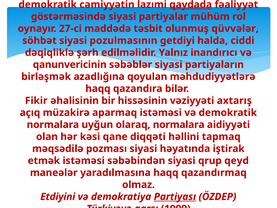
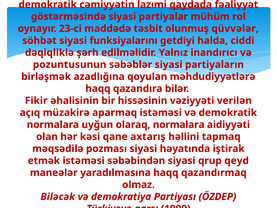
27-ci: 27-ci -> 23-ci (70, 29)
pozulmasının: pozulmasının -> funksiyalarını (124, 41)
qanunvericinin: qanunvericinin -> pozuntusunun (70, 65)
axtarış: axtarış -> verilən (234, 101)
diqqəti: diqqəti -> axtarış (148, 136)
Etdiyini: Etdiyini -> Biləcək (58, 196)
Partiyası underline: present -> none (175, 196)
